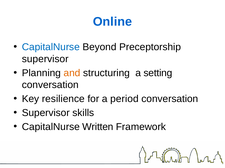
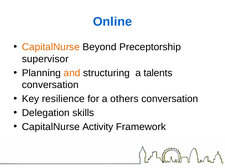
CapitalNurse colour: blue -> orange (51, 47)
setting: setting -> talents (158, 73)
period: period -> others (124, 99)
Supervisor: Supervisor -> Delegation (46, 113)
Written: Written -> Activity (98, 127)
